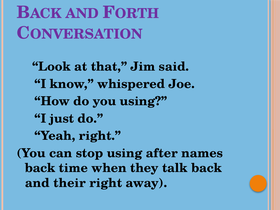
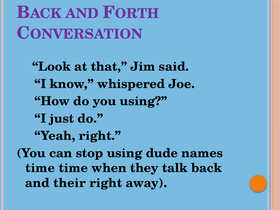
after: after -> dude (162, 153)
back: back -> time (40, 168)
